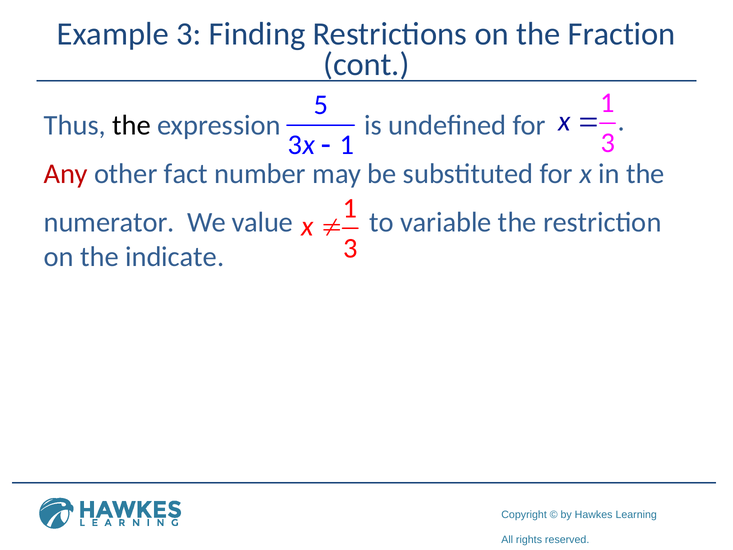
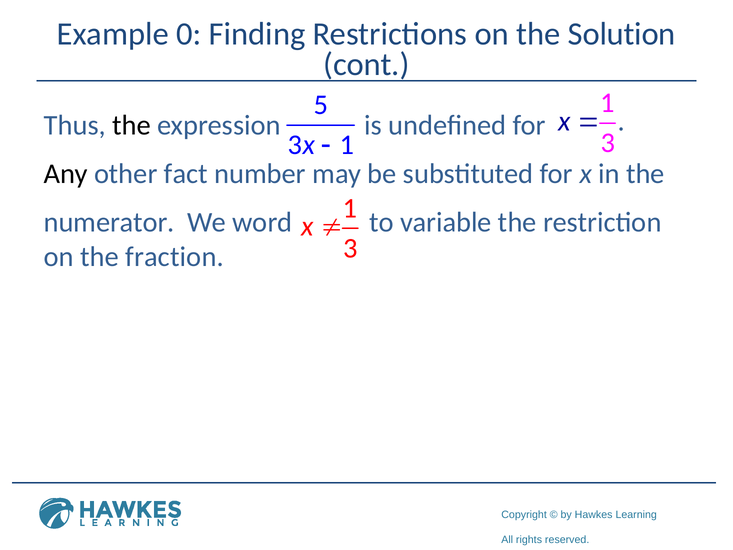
Example 3: 3 -> 0 (189, 34)
Fraction: Fraction -> Solution (622, 34)
Any colour: red -> black (66, 174)
value: value -> word (262, 222)
indicate: indicate -> fraction (175, 257)
